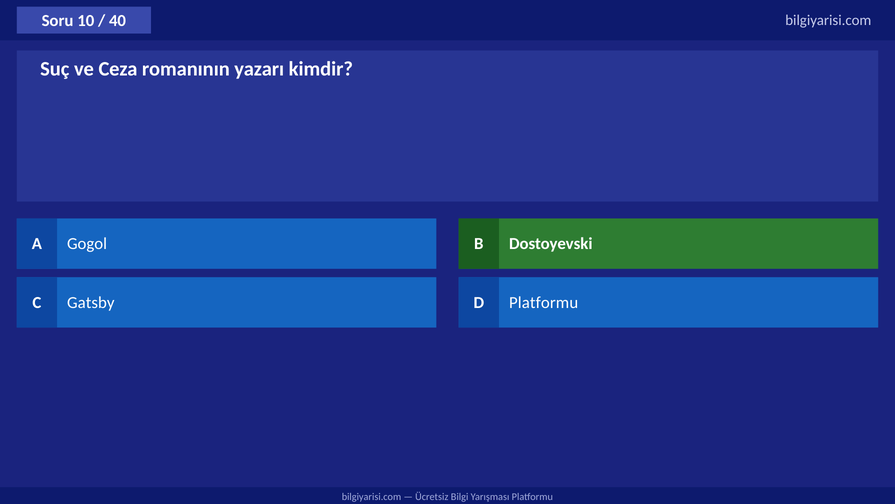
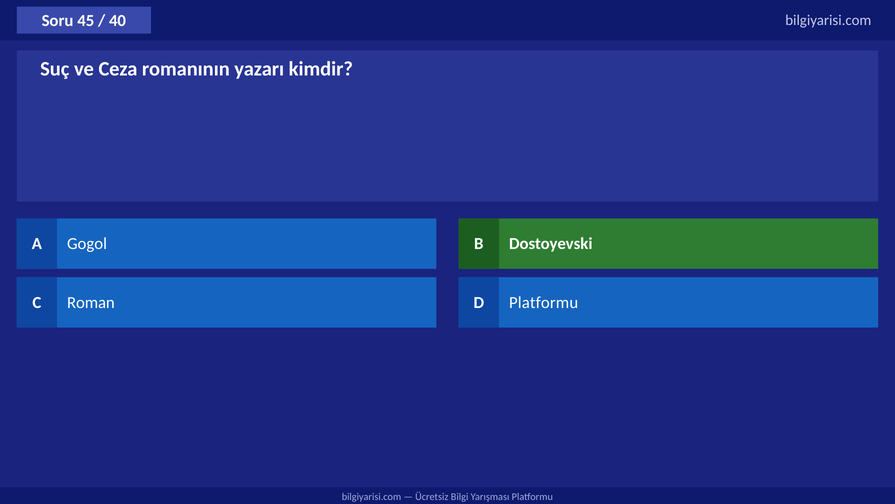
10: 10 -> 45 (86, 20)
Gatsby: Gatsby -> Roman (91, 302)
